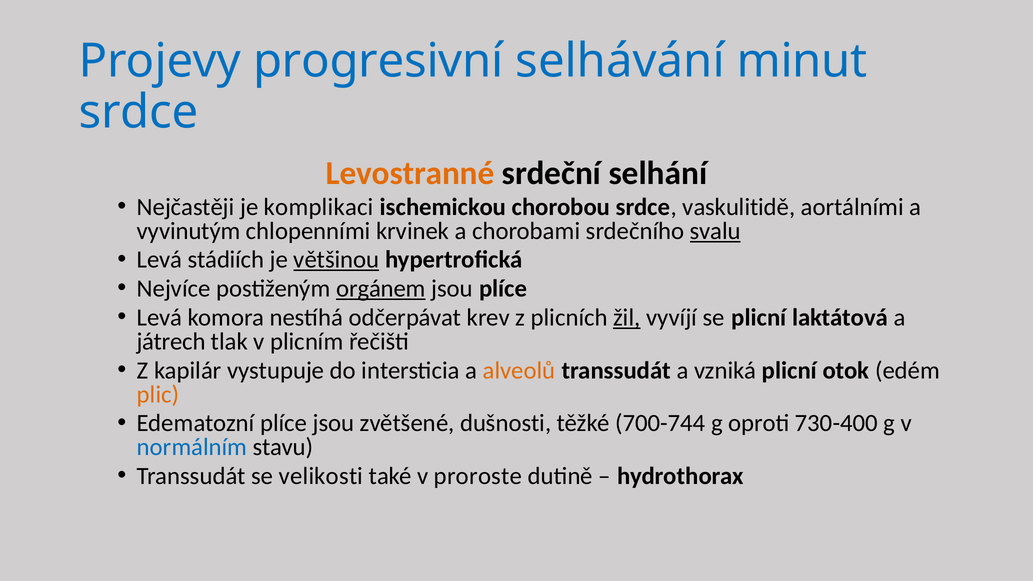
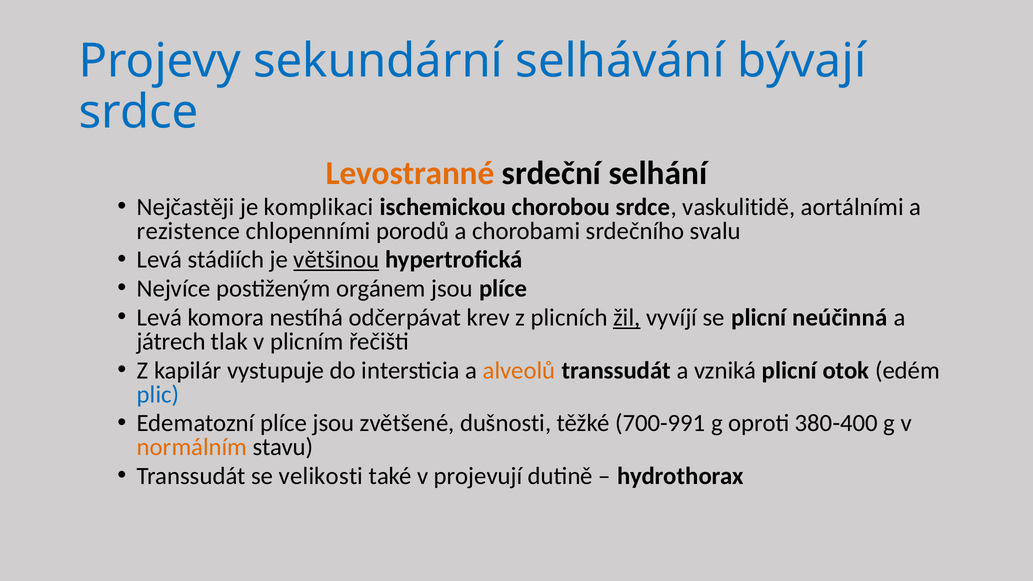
progresivní: progresivní -> sekundární (378, 61)
minut: minut -> bývají (802, 61)
vyvinutým: vyvinutým -> rezistence (189, 231)
krvinek: krvinek -> porodů (413, 231)
svalu underline: present -> none (715, 231)
orgánem underline: present -> none (381, 289)
laktátová: laktátová -> neúčinná (840, 318)
plic colour: orange -> blue (158, 394)
700-744: 700-744 -> 700-991 (660, 423)
730-400: 730-400 -> 380-400 (836, 423)
normálním colour: blue -> orange (192, 447)
proroste: proroste -> projevují (478, 476)
